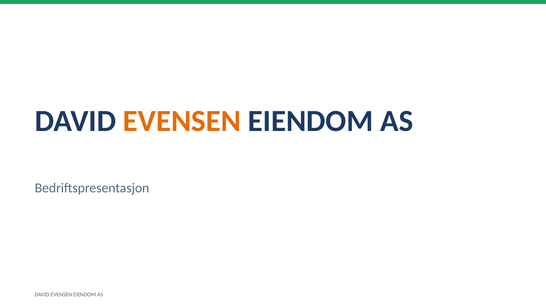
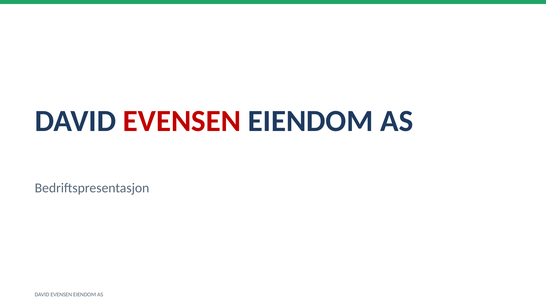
EVENSEN colour: orange -> red (182, 121)
